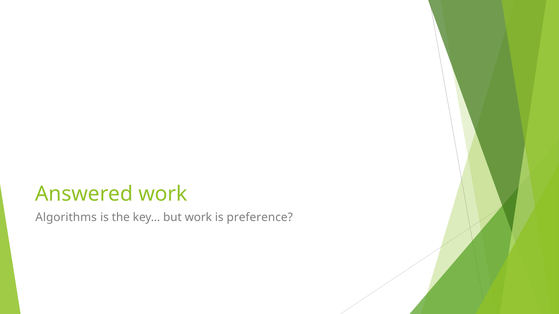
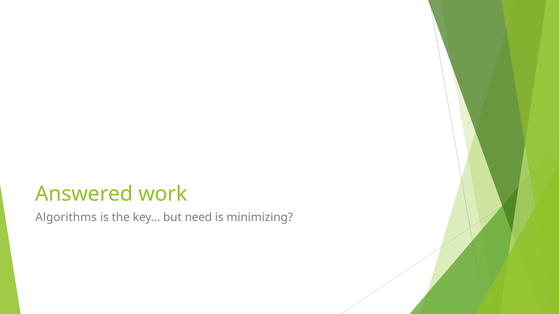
but work: work -> need (198, 217)
preference: preference -> minimizing (260, 217)
